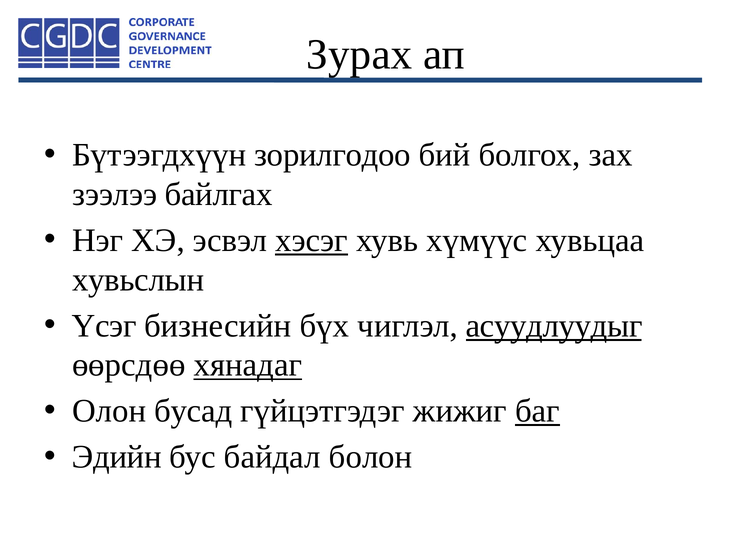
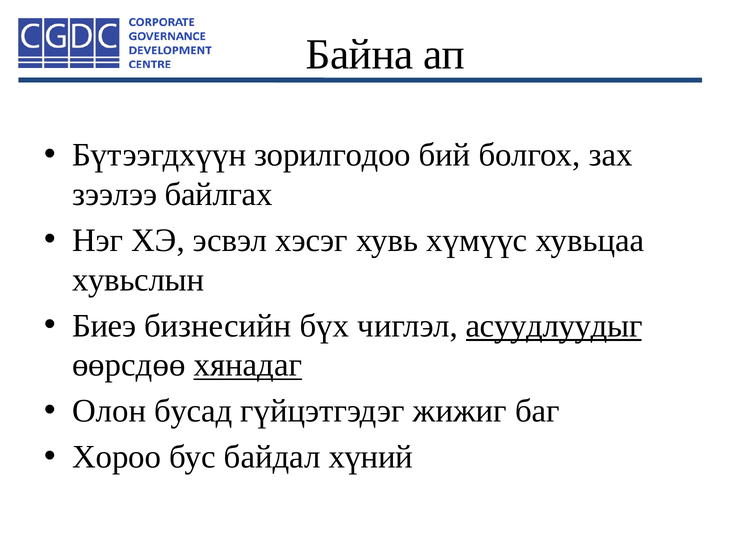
Зурах: Зурах -> Байна (360, 55)
хэсэг underline: present -> none (312, 240)
Үсэг: Үсэг -> Биеэ (104, 326)
баг underline: present -> none (537, 411)
Эдийн: Эдийн -> Хороо (117, 457)
болон: болон -> хүний (371, 457)
